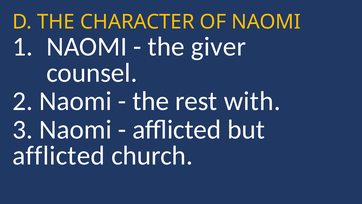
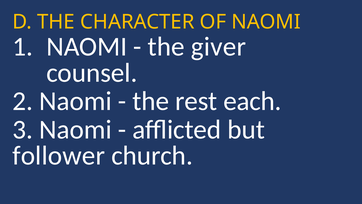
with: with -> each (252, 101)
afflicted: afflicted -> follower (59, 155)
